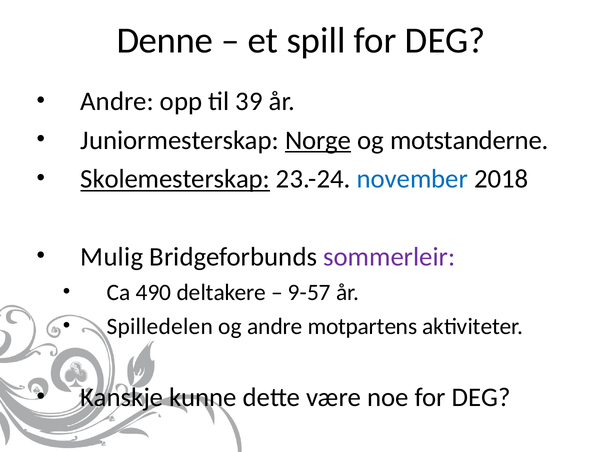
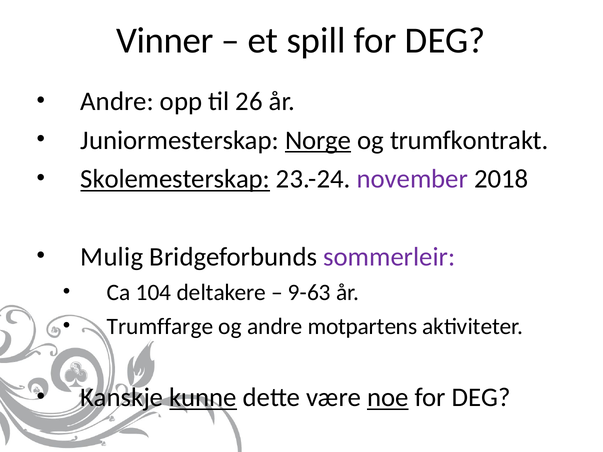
Denne: Denne -> Vinner (165, 41)
39: 39 -> 26 (249, 101)
motstanderne: motstanderne -> trumfkontrakt (469, 140)
november colour: blue -> purple (412, 179)
490: 490 -> 104 (154, 293)
9-57: 9-57 -> 9-63 (309, 293)
Spilledelen: Spilledelen -> Trumffarge (160, 327)
kunne underline: none -> present (203, 398)
noe underline: none -> present (388, 398)
